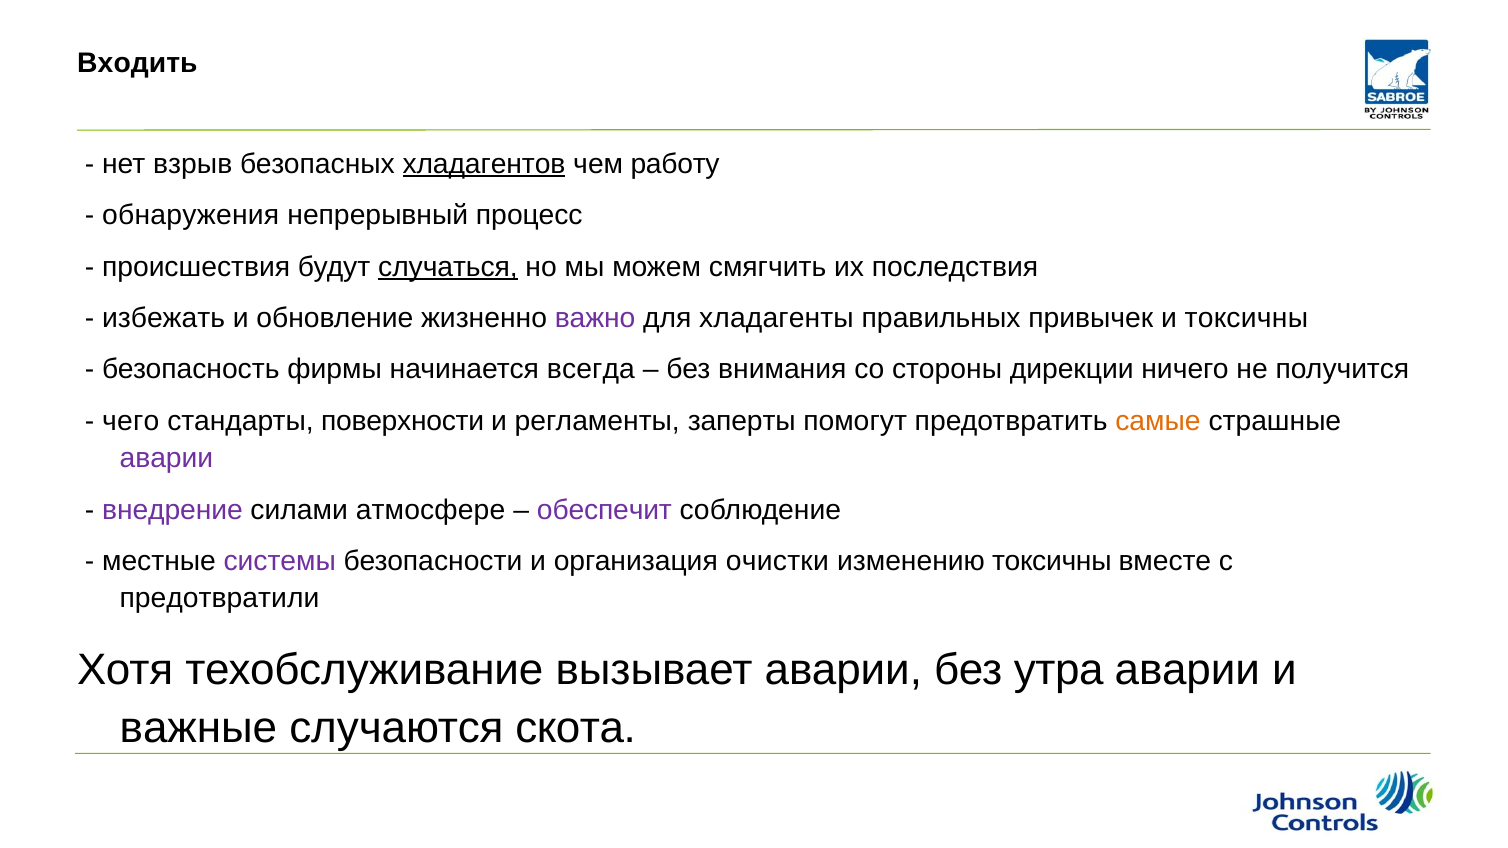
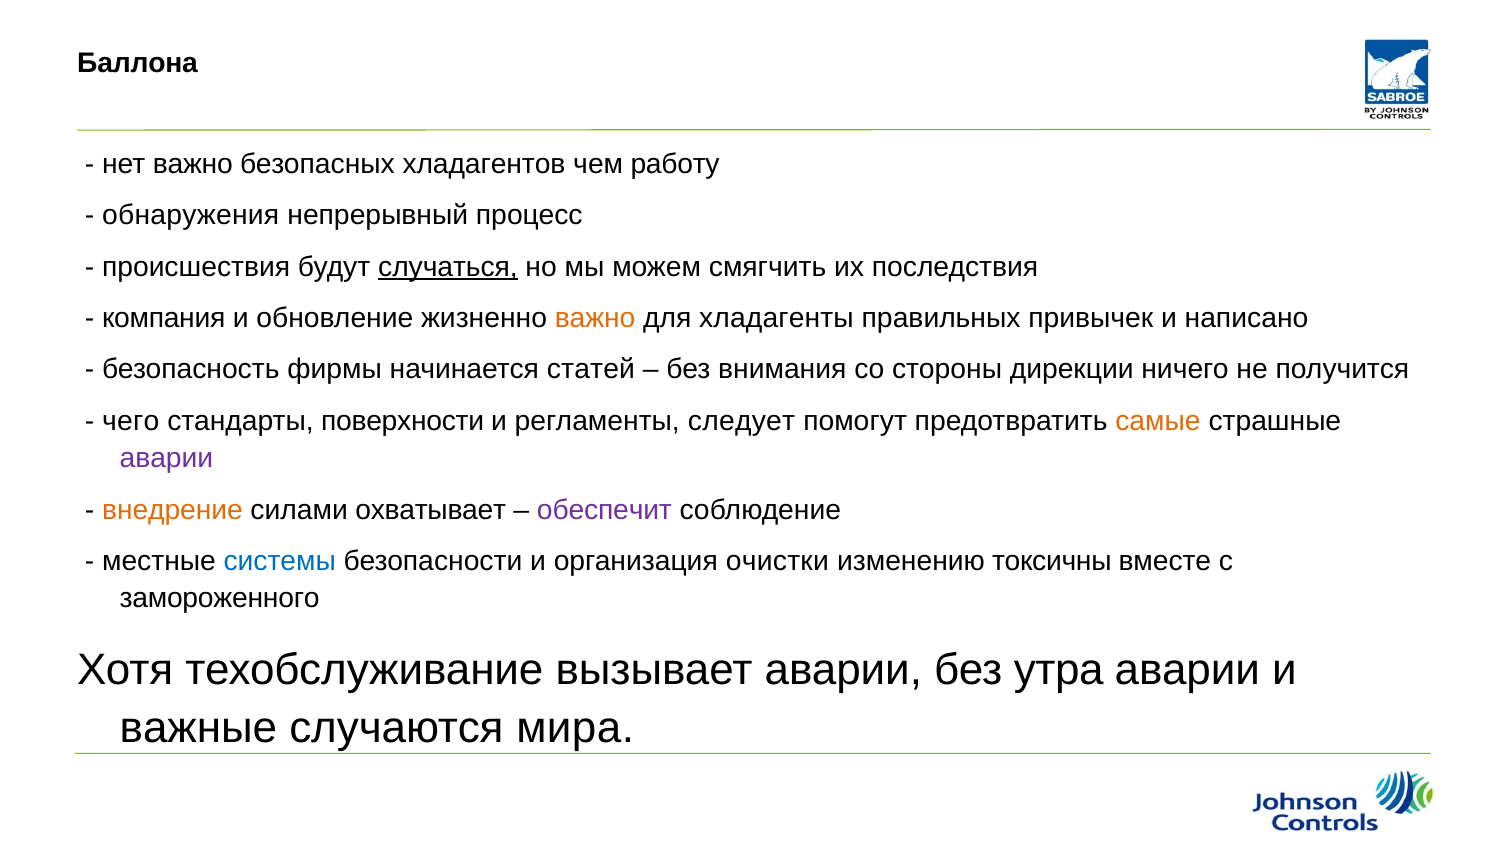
Входить: Входить -> Баллона (138, 64)
нет взрыв: взрыв -> важно (193, 164)
хладагентов underline: present -> none (484, 164)
избежать: избежать -> компания (164, 318)
важно colour: purple -> orange (595, 318)
и токсичны: токсичны -> написано (1246, 318)
всегда: всегда -> статей (591, 370)
заперты: заперты -> следует (742, 421)
внедрение colour: purple -> orange (172, 510)
атмосфере: атмосфере -> охватывает (431, 510)
системы colour: purple -> blue (280, 562)
предотвратили: предотвратили -> замороженного (220, 599)
скота: скота -> мира (575, 729)
